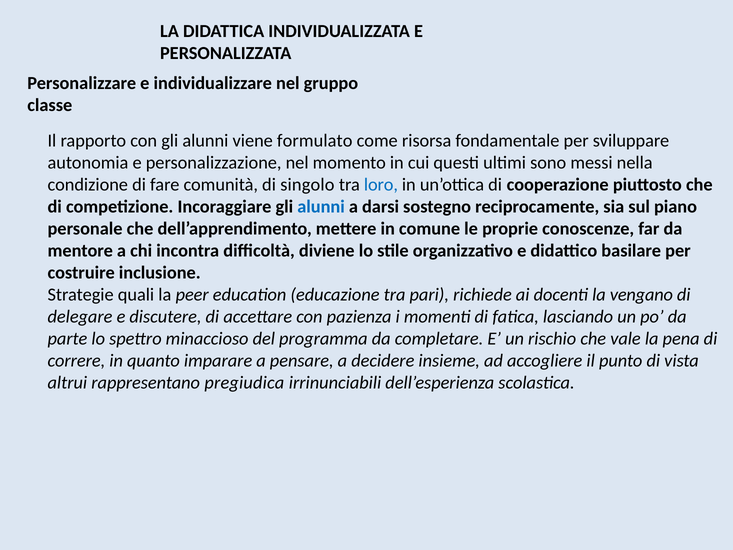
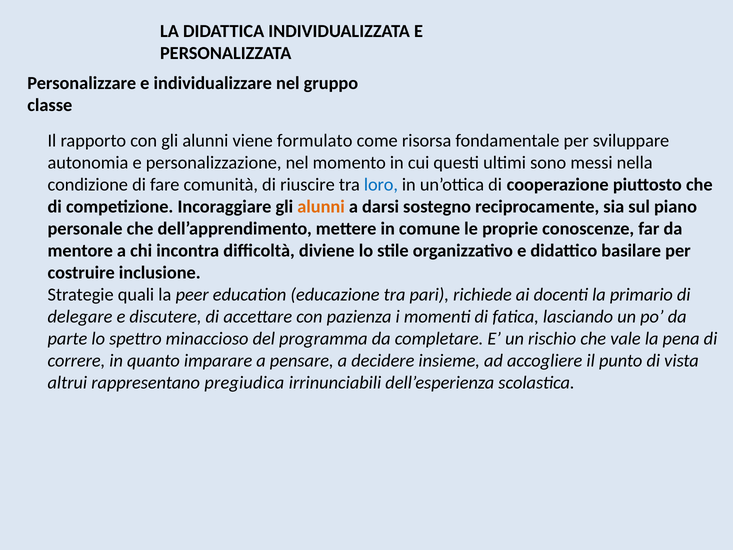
singolo: singolo -> riuscire (307, 185)
alunni colour: blue -> orange (321, 207)
vengano: vengano -> primario (641, 295)
